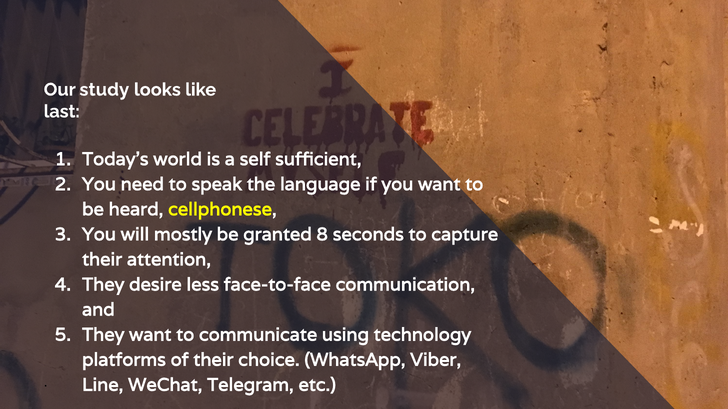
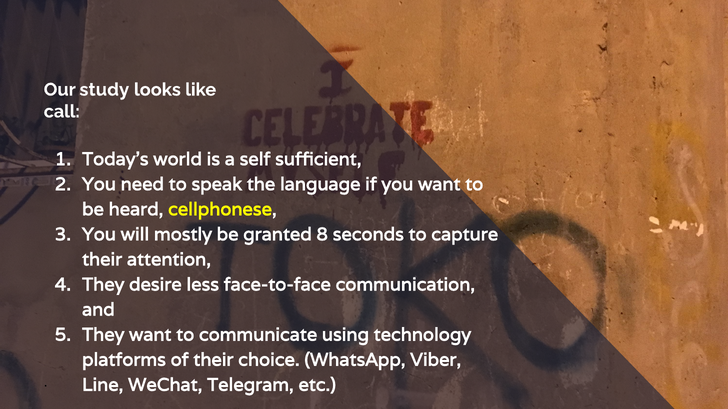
last: last -> call (62, 112)
